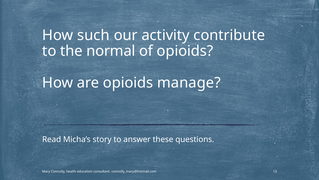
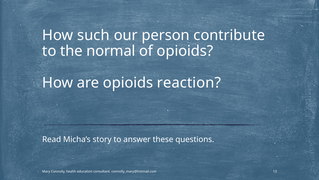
activity: activity -> person (166, 35)
manage: manage -> reaction (189, 83)
